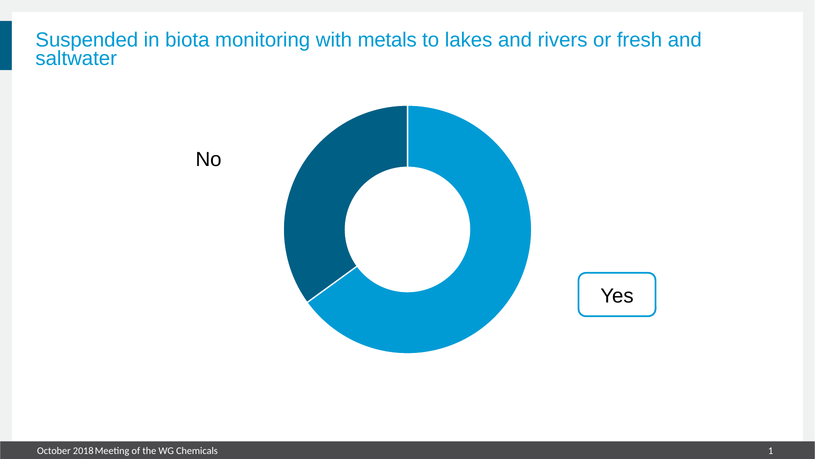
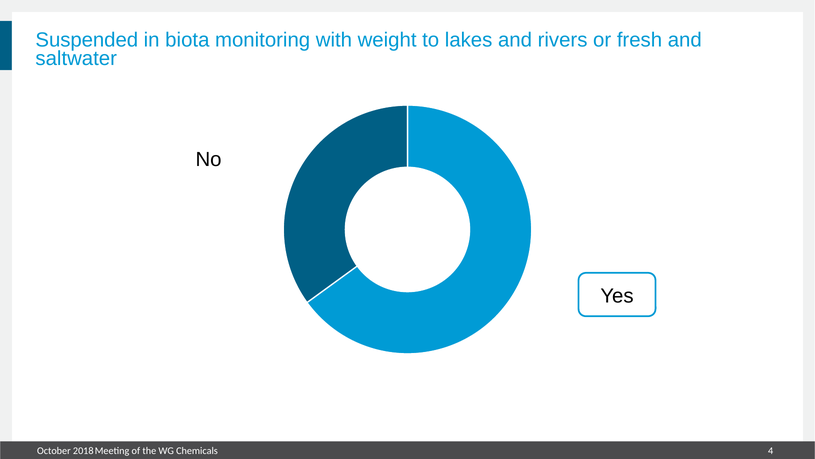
metals: metals -> weight (387, 40)
1: 1 -> 4 (771, 450)
